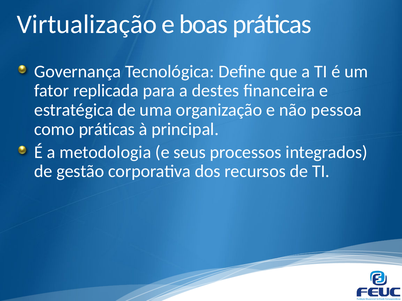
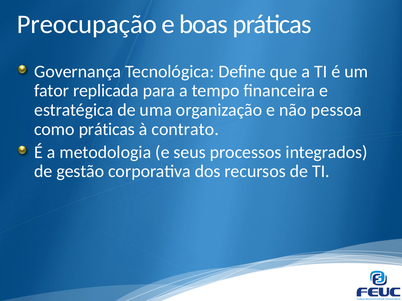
Virtualização: Virtualização -> Preocupação (87, 24)
destes: destes -> tempo (216, 91)
principal: principal -> contrato (185, 130)
